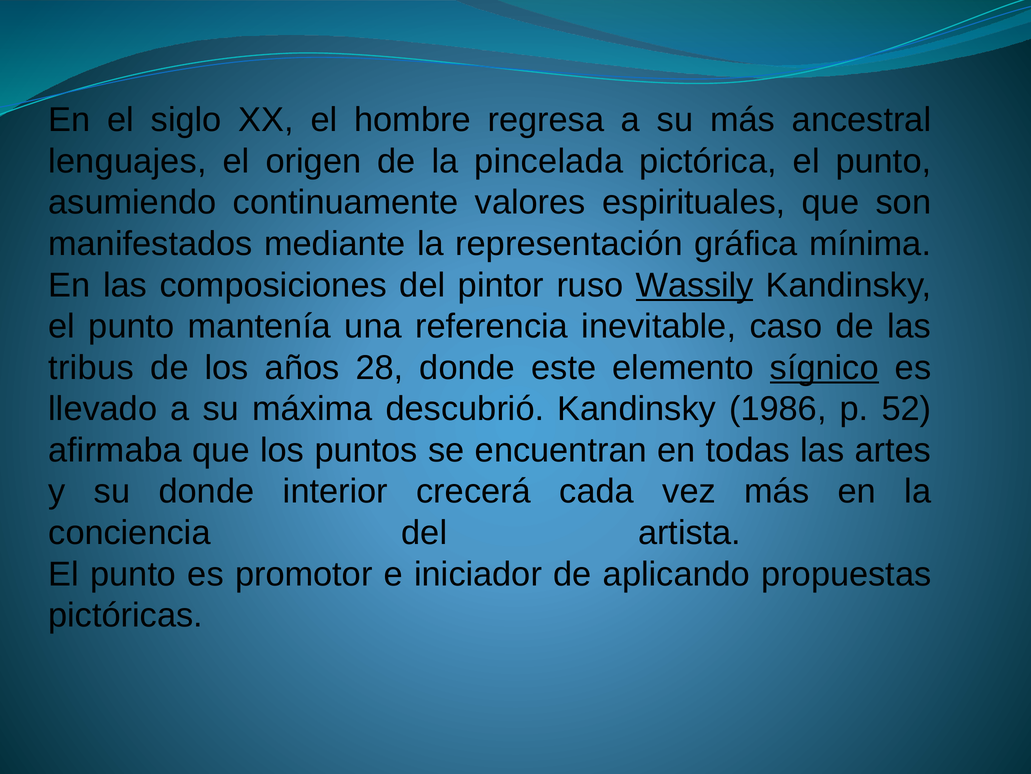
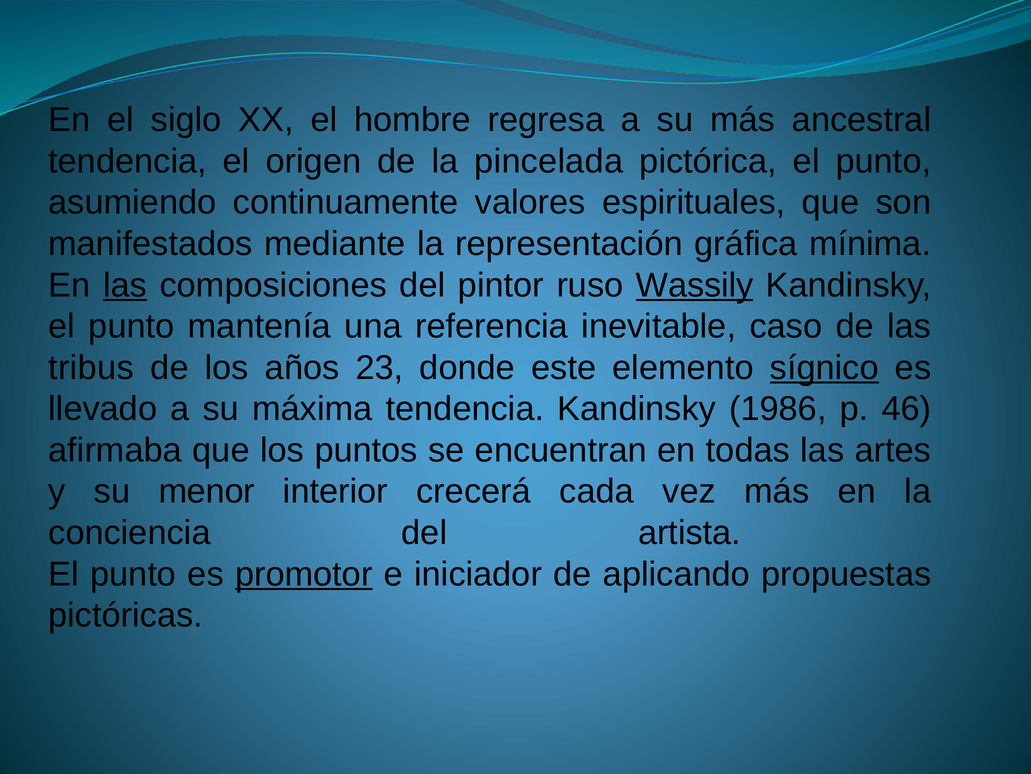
lenguajes: lenguajes -> tendencia (128, 161)
las underline: none -> present (125, 285)
28: 28 -> 23 (379, 367)
máxima descubrió: descubrió -> tendencia (465, 409)
52: 52 -> 46 (906, 409)
su donde: donde -> menor (207, 491)
promotor underline: none -> present (304, 574)
